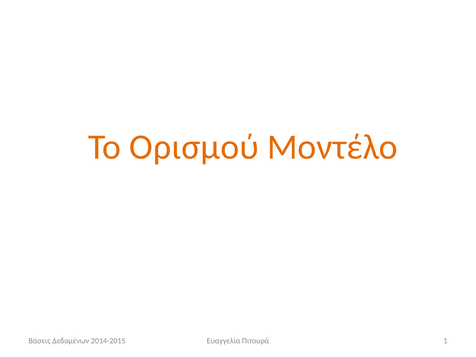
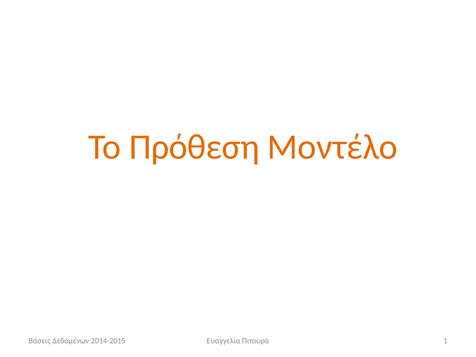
Ορισμού: Ορισμού -> Πρόθεση (194, 147)
